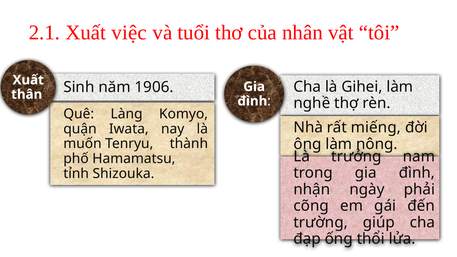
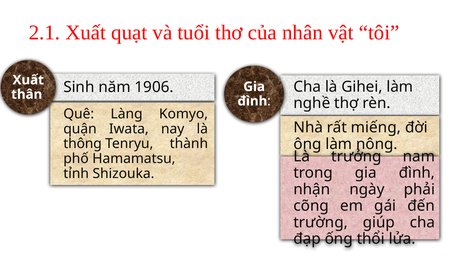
việc: việc -> quạt (129, 33)
muốn: muốn -> thông (83, 144)
